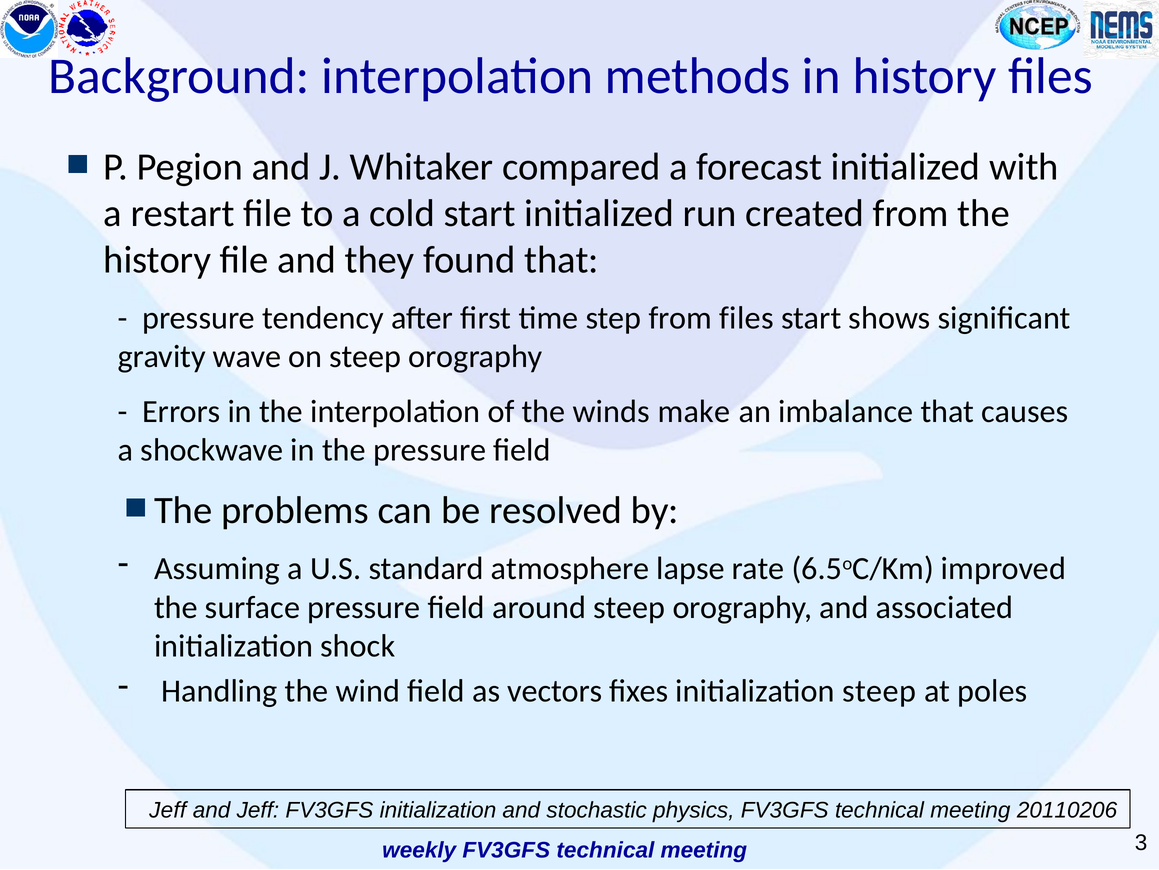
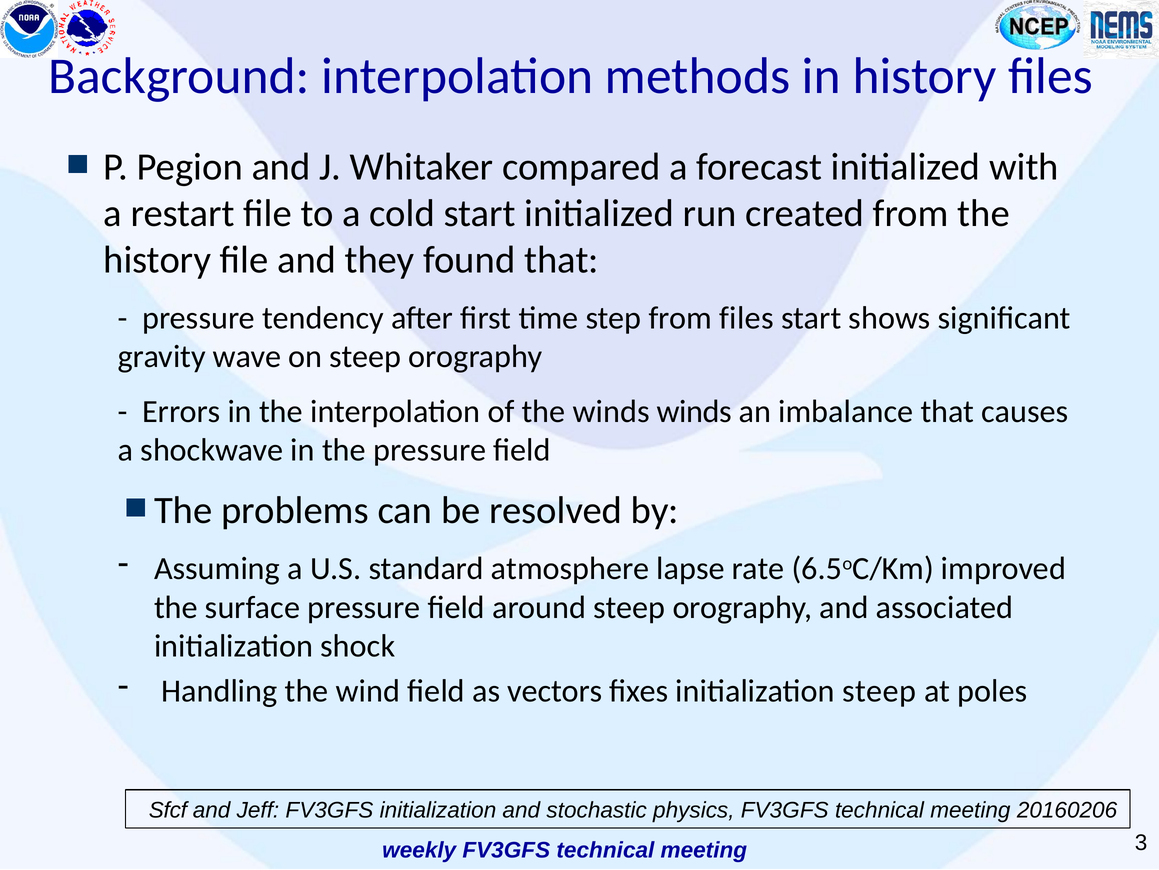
winds make: make -> winds (694, 411)
Jeff: Jeff -> Sfcf (168, 810)
20110206: 20110206 -> 20160206 (1067, 810)
